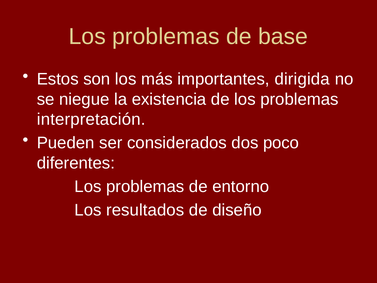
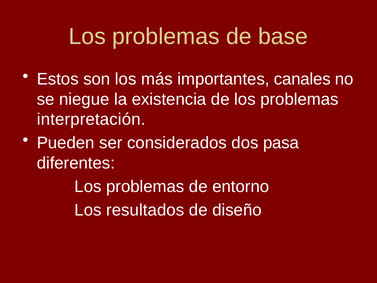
dirigida: dirigida -> canales (302, 79)
poco: poco -> pasa (281, 143)
